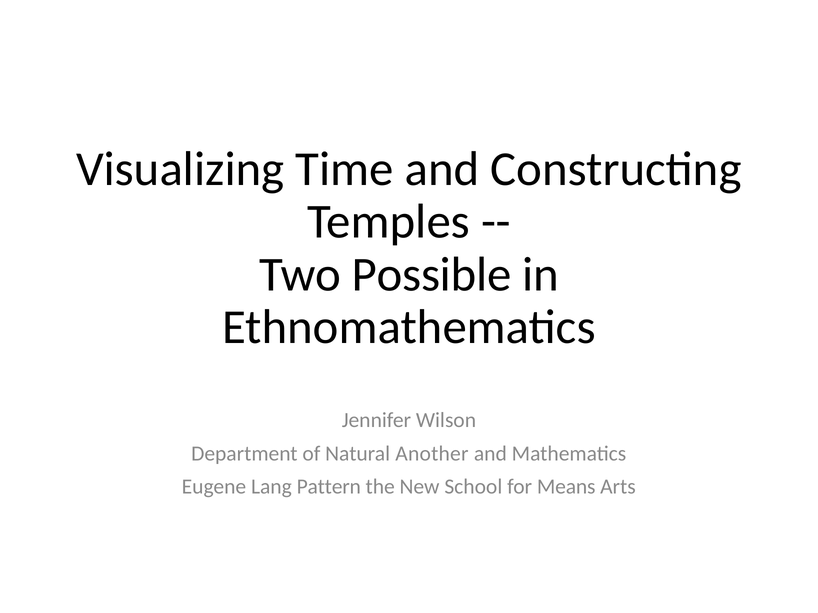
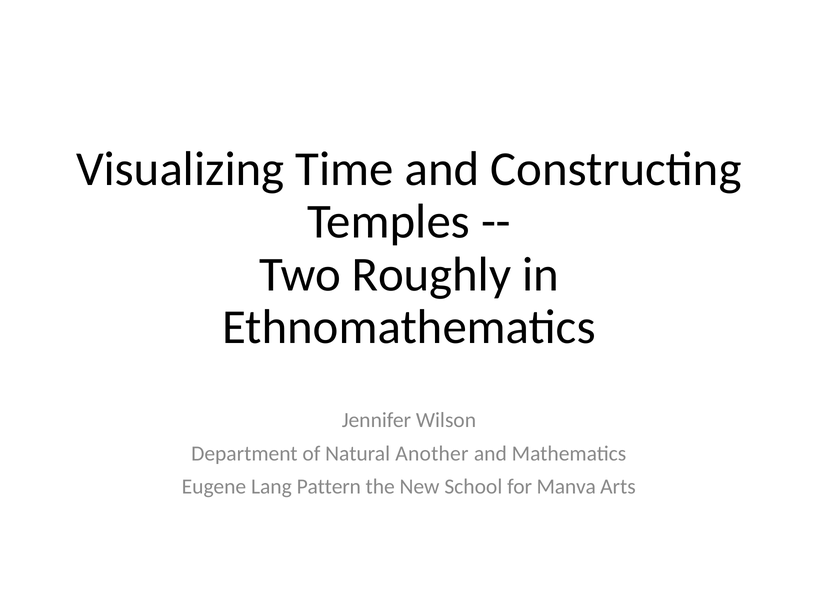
Possible: Possible -> Roughly (432, 275)
Means: Means -> Manva (566, 487)
